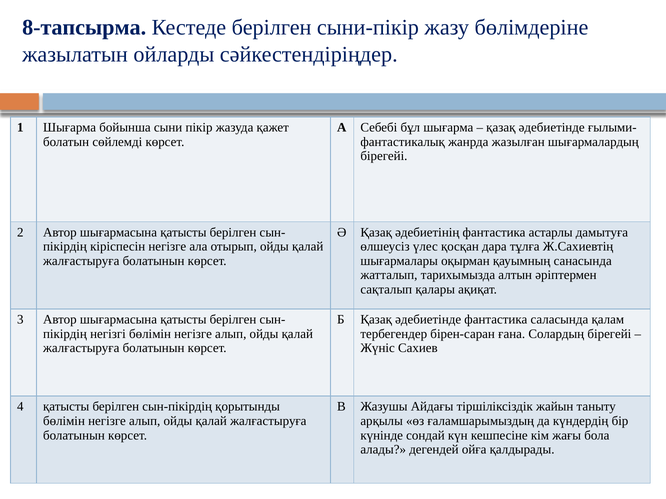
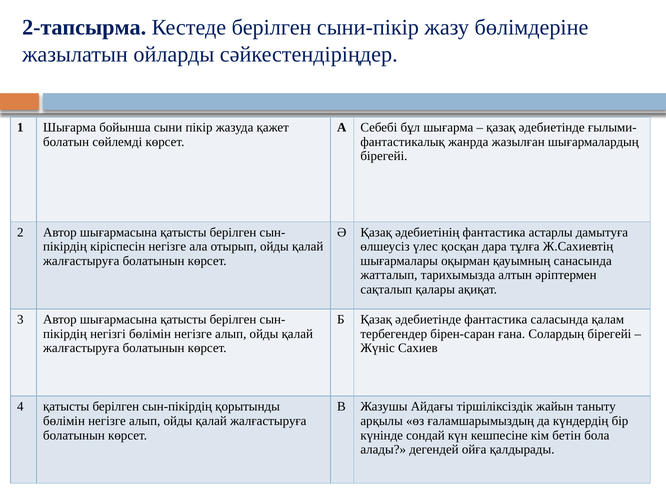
8-тапсырма: 8-тапсырма -> 2-тапсырма (84, 28)
жағы: жағы -> бетін (567, 436)
